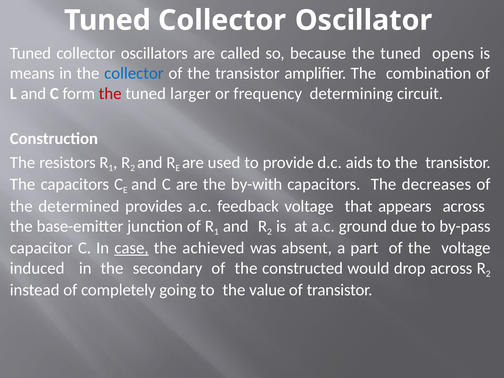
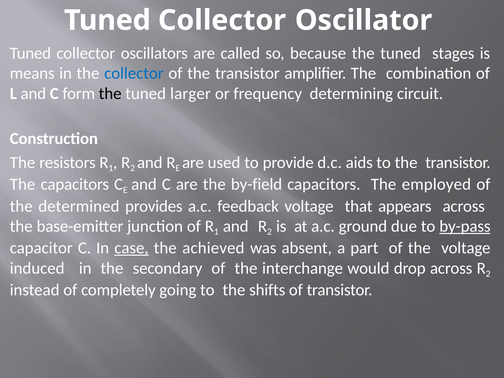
opens: opens -> stages (453, 53)
the colour: red -> black (110, 94)
by-with: by-with -> by-field (257, 184)
decreases: decreases -> employed (436, 184)
by-pass underline: none -> present (465, 226)
constructed: constructed -> interchange (303, 268)
value: value -> shifts (267, 290)
